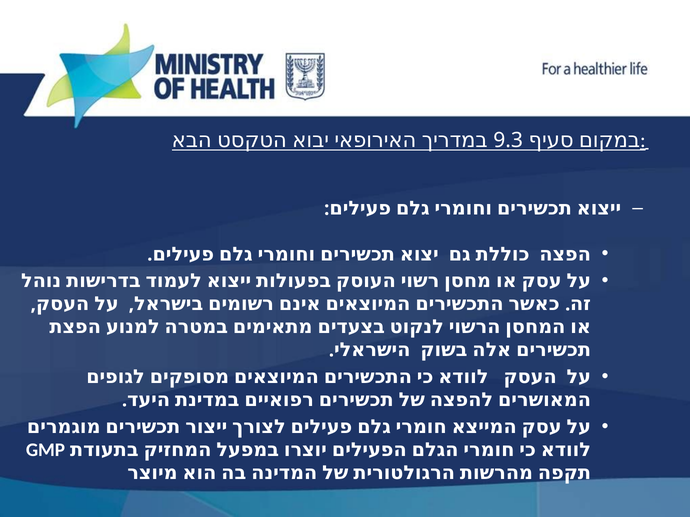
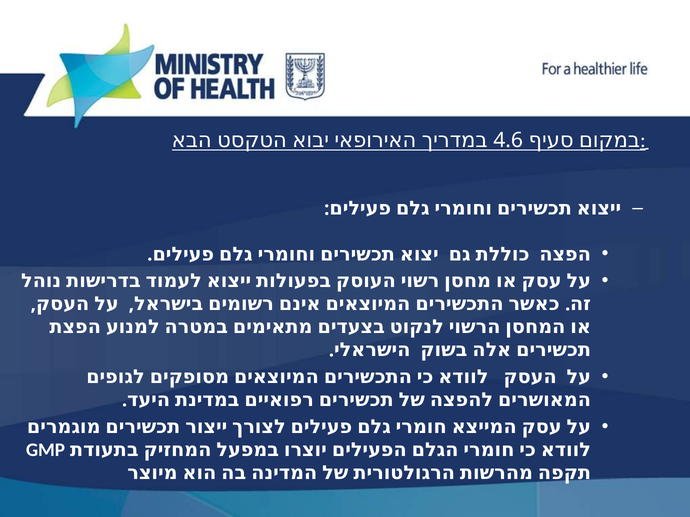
9.3: 9.3 -> 4.6 (508, 141)
